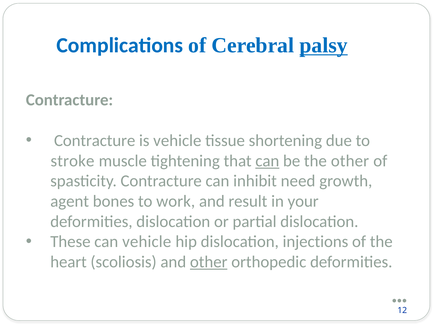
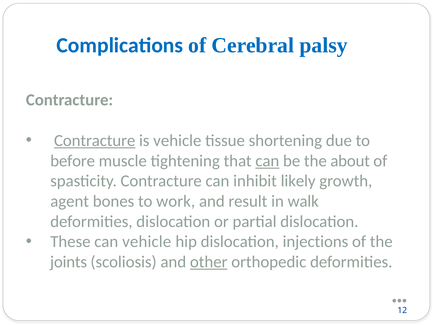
palsy underline: present -> none (324, 45)
Contracture underline: none -> present (95, 140)
stroke: stroke -> before (73, 161)
the other: other -> about (350, 161)
need: need -> likely (298, 181)
your: your -> walk (303, 201)
heart: heart -> joints (69, 262)
